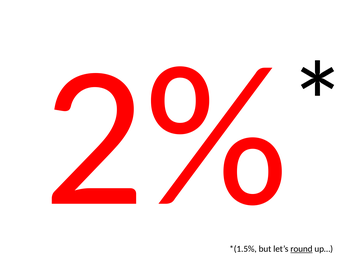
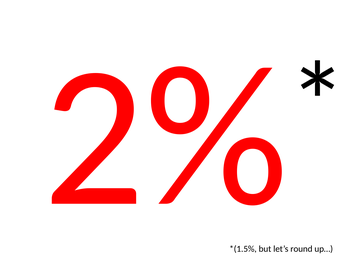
round underline: present -> none (301, 248)
